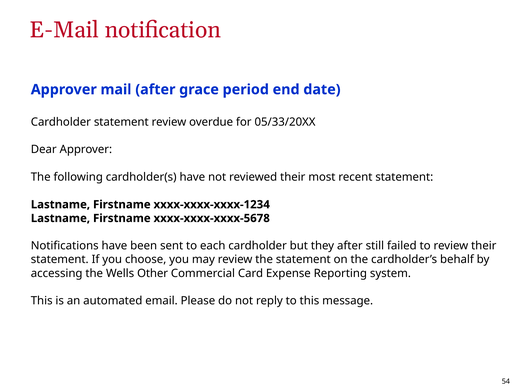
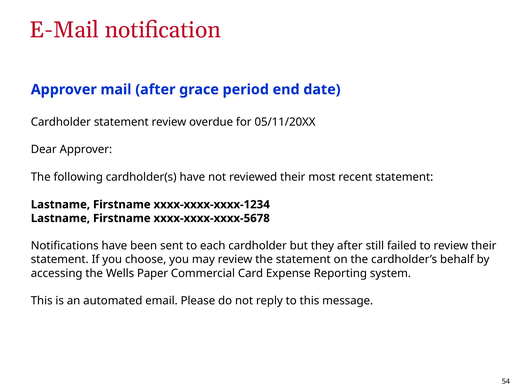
05/33/20XX: 05/33/20XX -> 05/11/20XX (285, 122)
Other: Other -> Paper (153, 273)
